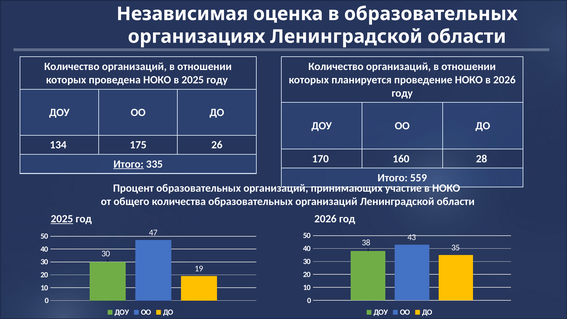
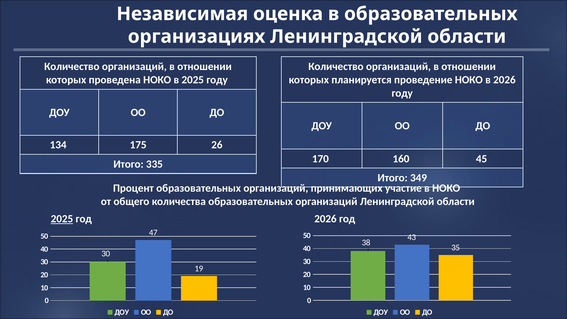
28: 28 -> 45 (482, 159)
Итого underline: present -> none (129, 164)
559: 559 -> 349 (419, 178)
